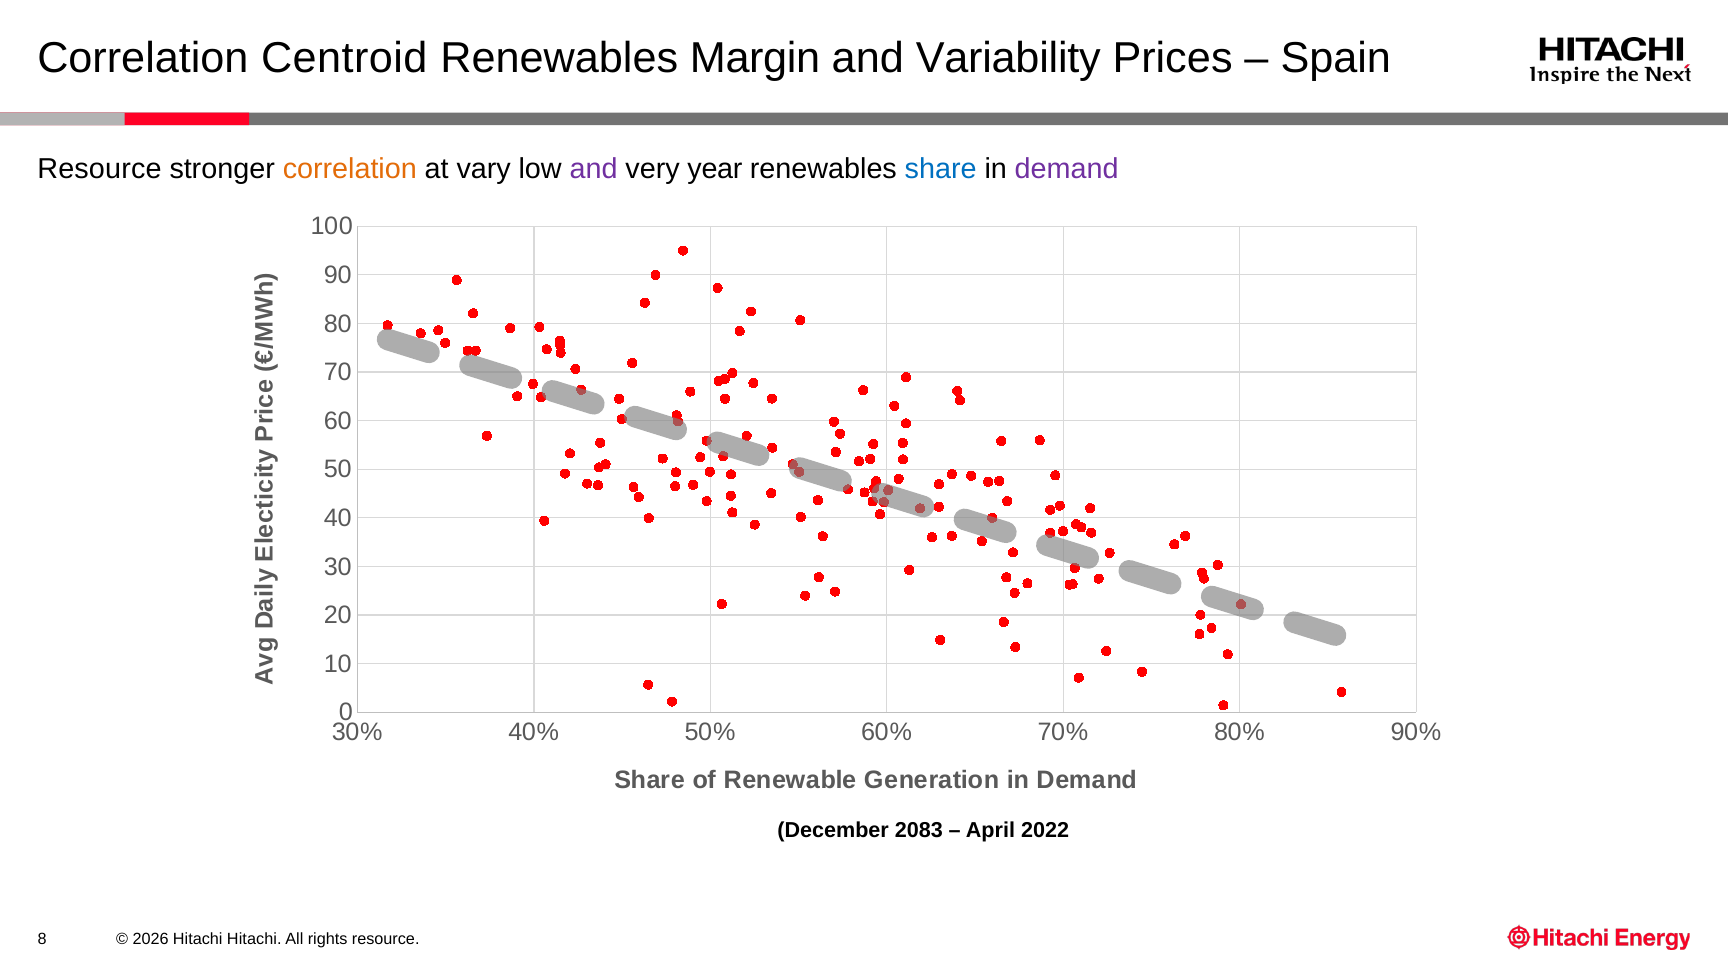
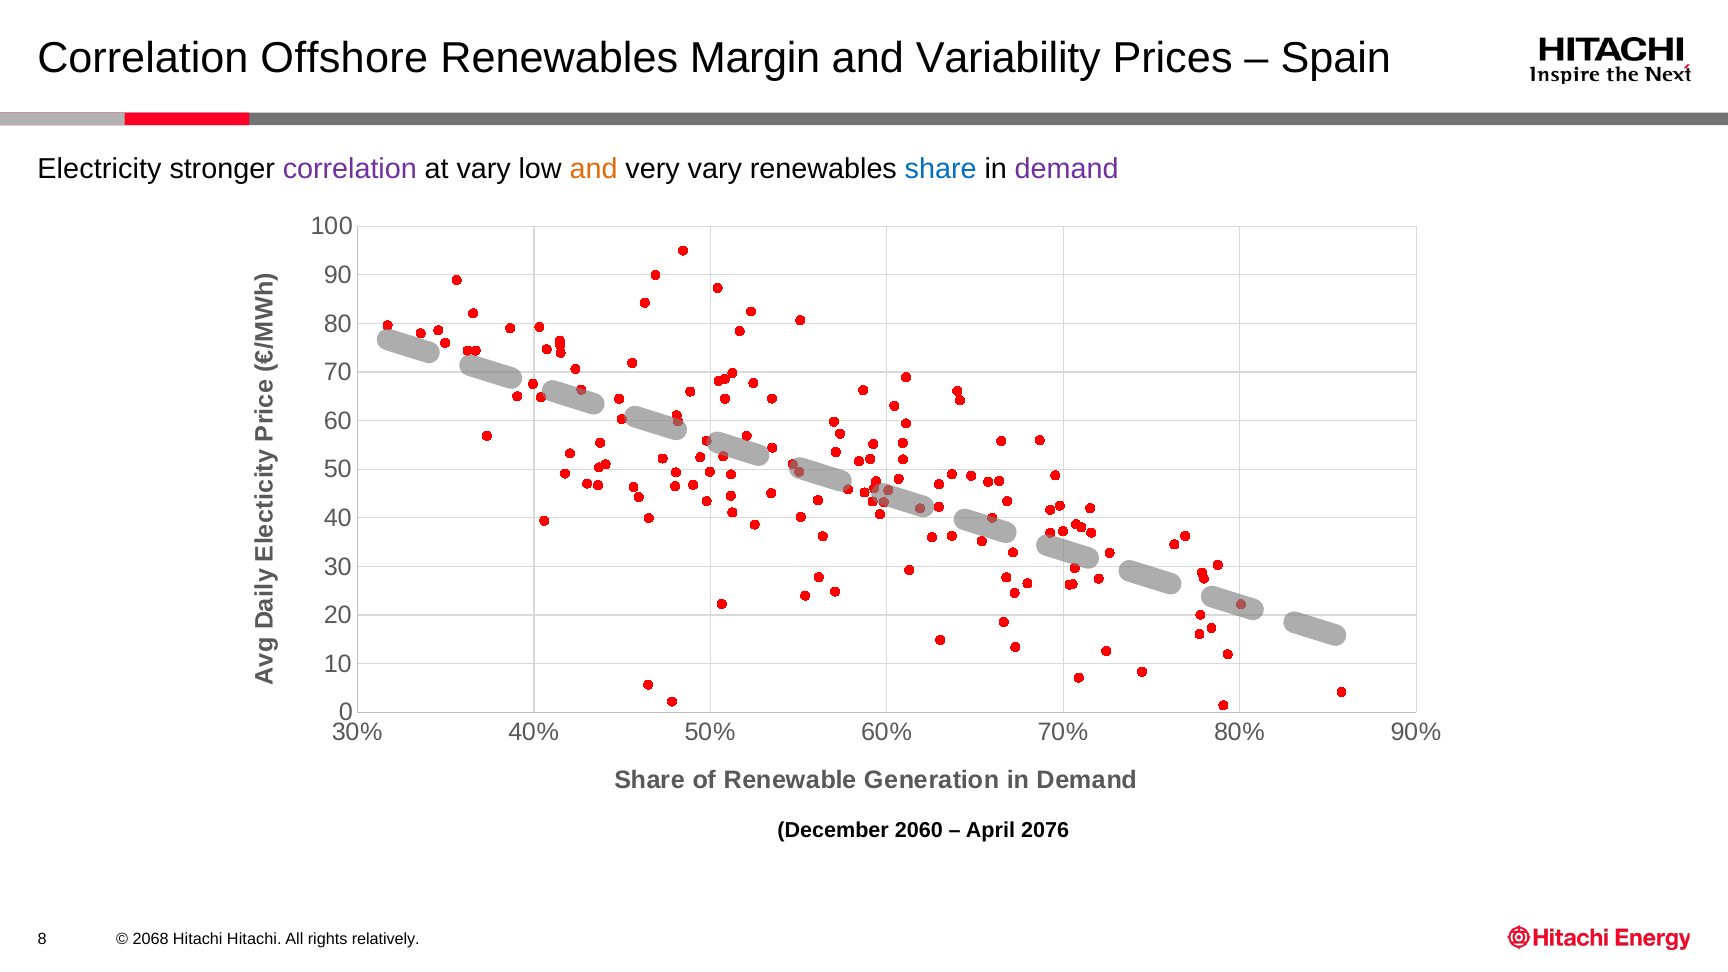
Centroid: Centroid -> Offshore (344, 58)
Resource: Resource -> Electricity (99, 169)
correlation colour: orange -> purple (350, 169)
and colour: purple -> orange (594, 169)
very year: year -> vary (715, 169)
2083: 2083 -> 2060 (919, 830)
2022: 2022 -> 2076 (1045, 830)
2026: 2026 -> 2068 (151, 939)
rights resource: resource -> relatively (386, 939)
